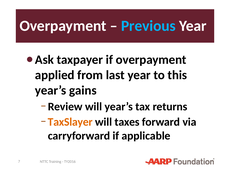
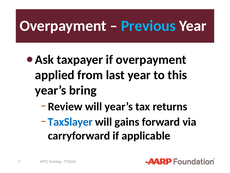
gains: gains -> bring (83, 90)
TaxSlayer colour: orange -> blue (70, 122)
taxes: taxes -> gains (127, 122)
